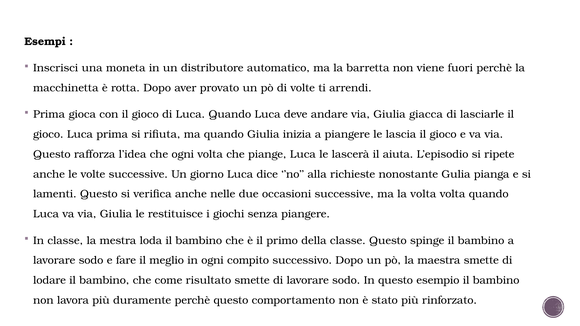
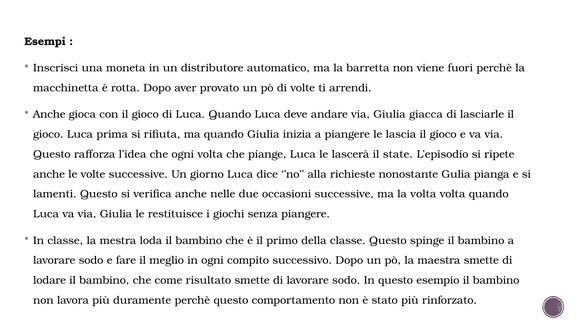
Prima: Prima -> Anche (49, 114)
aiuta: aiuta -> state (398, 154)
